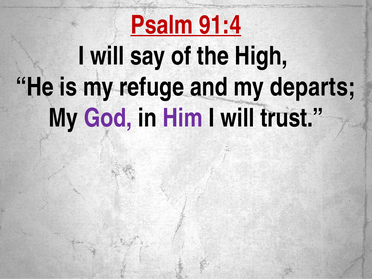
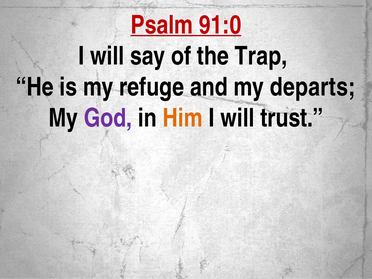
91:4: 91:4 -> 91:0 (220, 25)
High: High -> Trap (261, 56)
Him colour: purple -> orange (183, 118)
